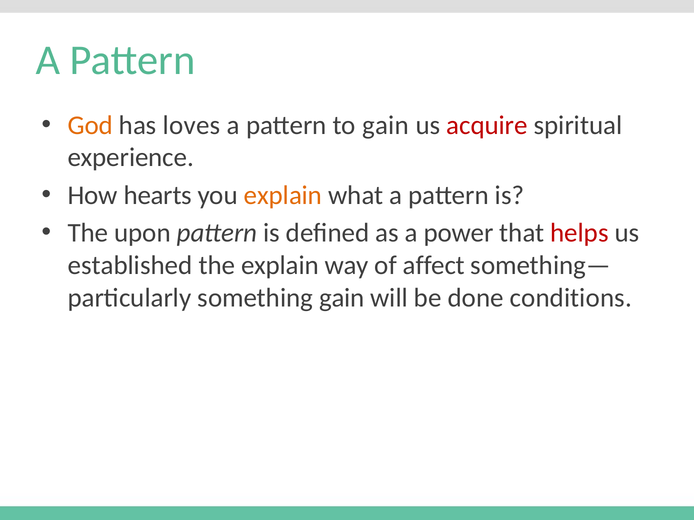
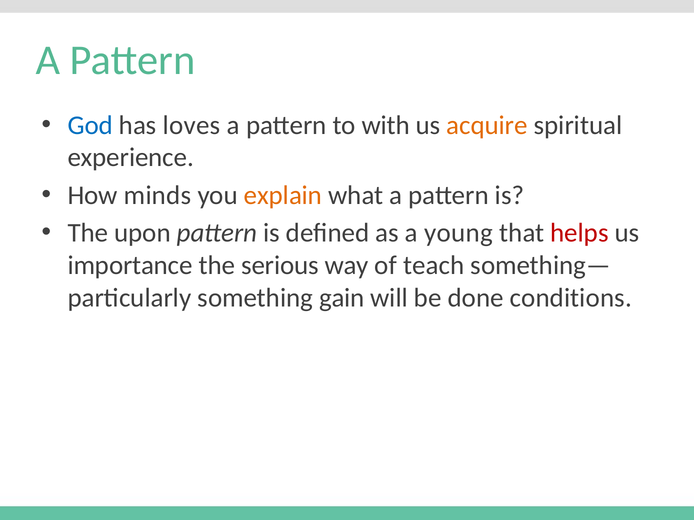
God colour: orange -> blue (90, 125)
to gain: gain -> with (386, 125)
acquire colour: red -> orange (487, 125)
hearts: hearts -> minds (158, 195)
power: power -> young (458, 233)
established: established -> importance (130, 266)
the explain: explain -> serious (280, 266)
affect: affect -> teach (434, 266)
